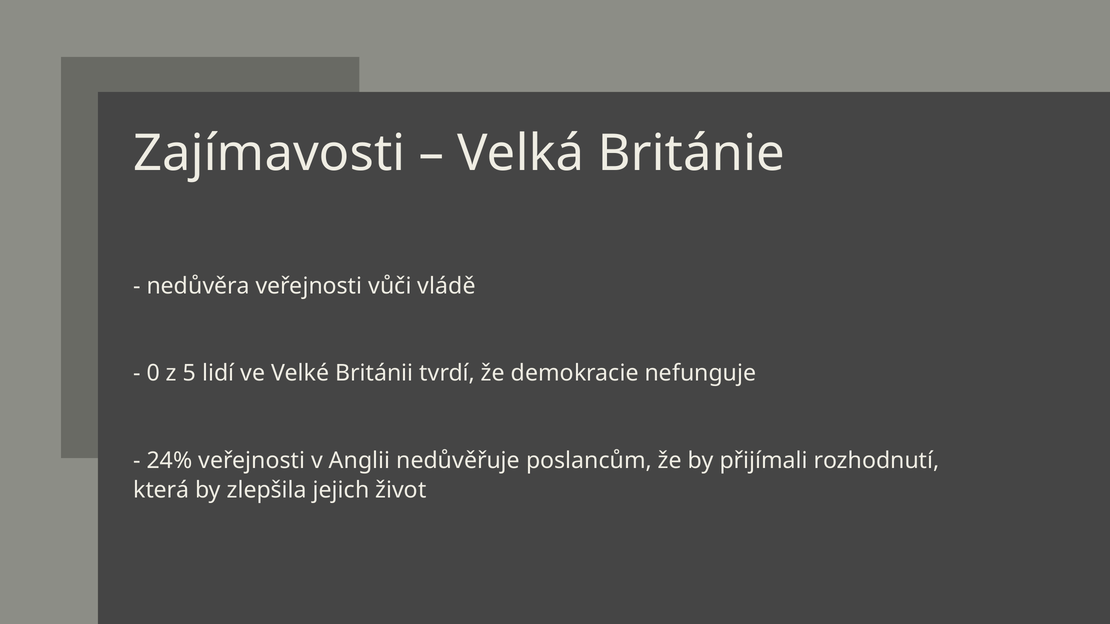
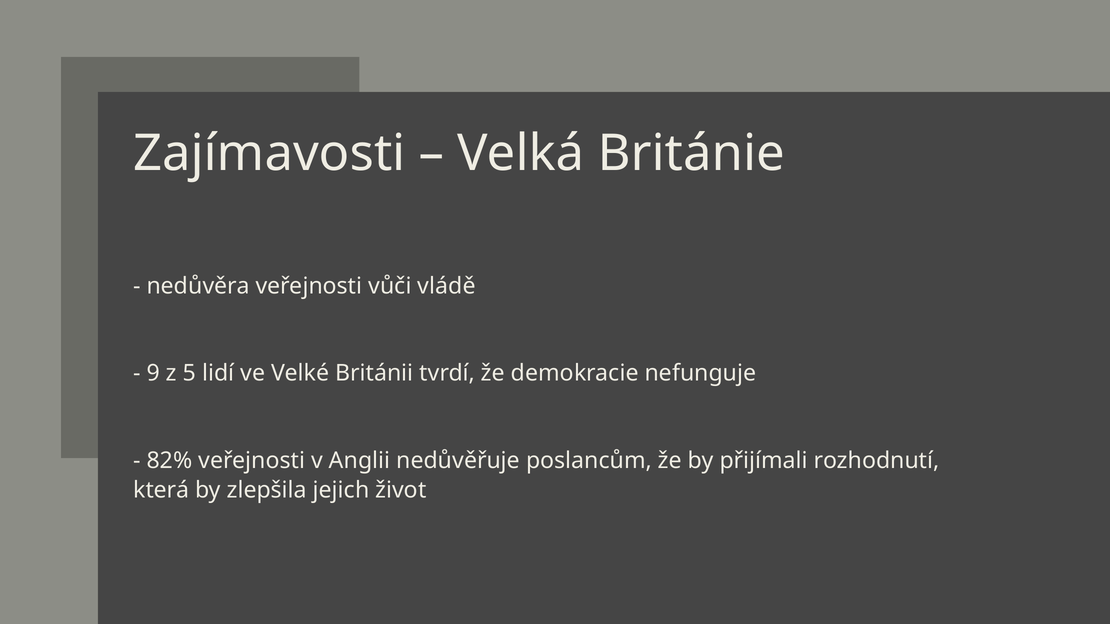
0: 0 -> 9 (153, 373)
24%: 24% -> 82% (169, 461)
